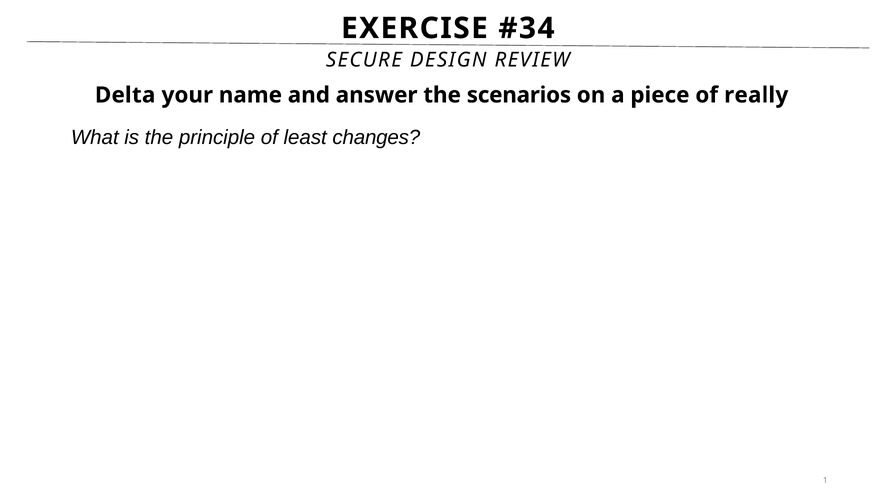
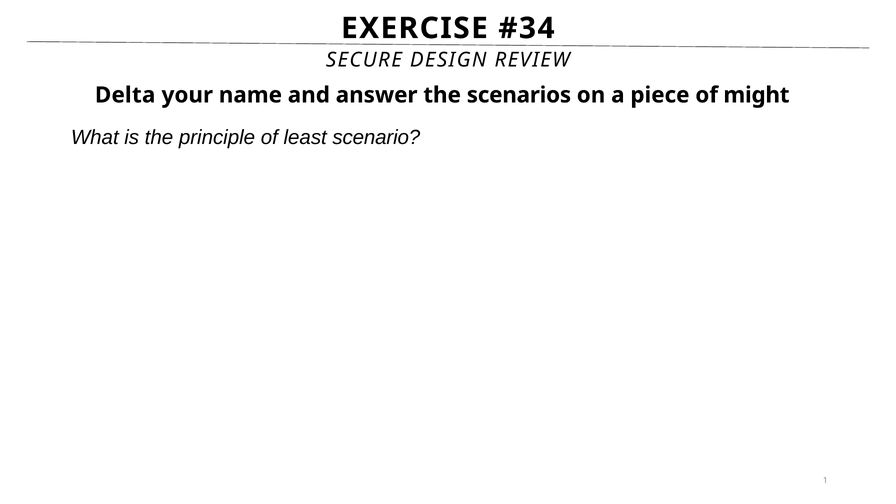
really: really -> might (756, 95)
changes: changes -> scenario (376, 137)
